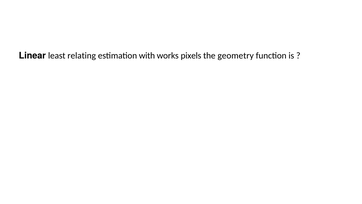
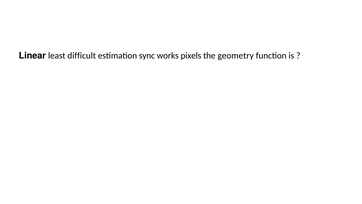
relating: relating -> difficult (82, 56)
with: with -> sync (147, 56)
